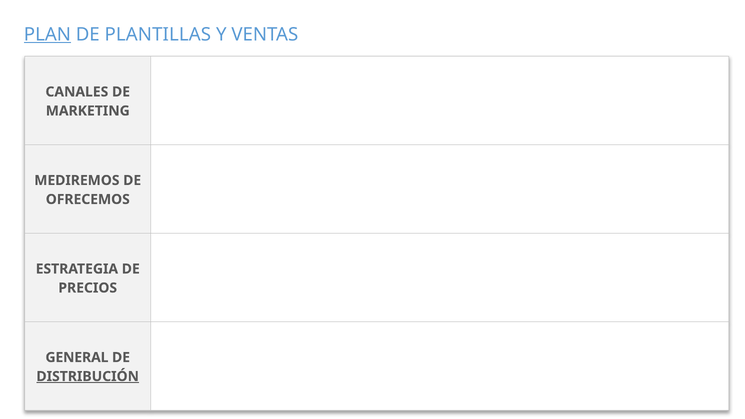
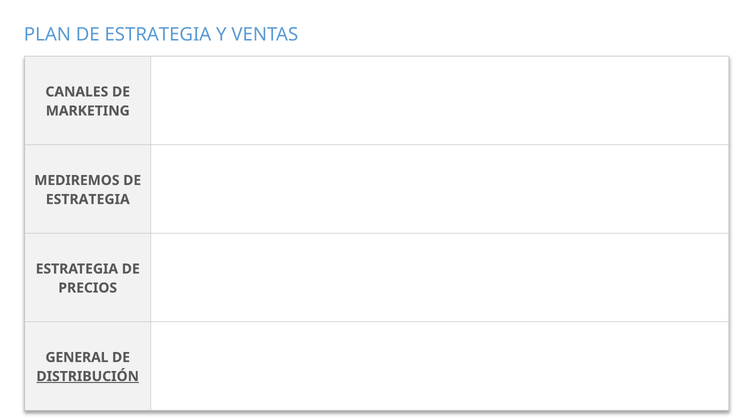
PLAN underline: present -> none (47, 35)
PLANTILLAS: PLANTILLAS -> ESTRATEGIA (158, 35)
OFRECEMOS: OFRECEMOS -> ESTRATEGIA (88, 199)
